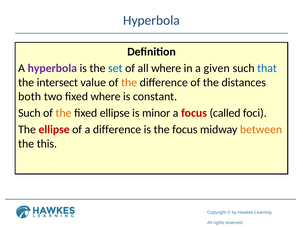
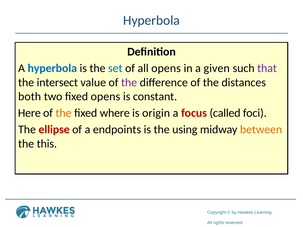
hyperbola colour: purple -> blue (52, 68)
all where: where -> opens (166, 68)
that colour: blue -> purple (267, 68)
the colour: orange -> purple (129, 82)
fixed where: where -> opens (105, 97)
Such: Such -> Here (29, 113)
fixed ellipse: ellipse -> where (115, 113)
minor: minor -> origin (156, 113)
a difference: difference -> endpoints (117, 130)
the focus: focus -> using (185, 130)
